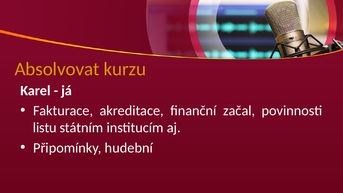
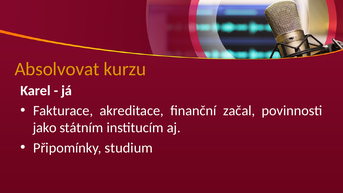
listu: listu -> jako (45, 128)
hudební: hudební -> studium (129, 148)
